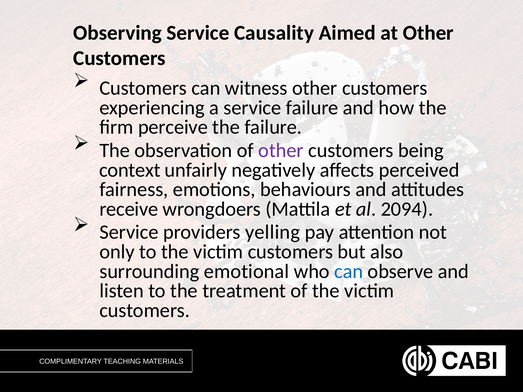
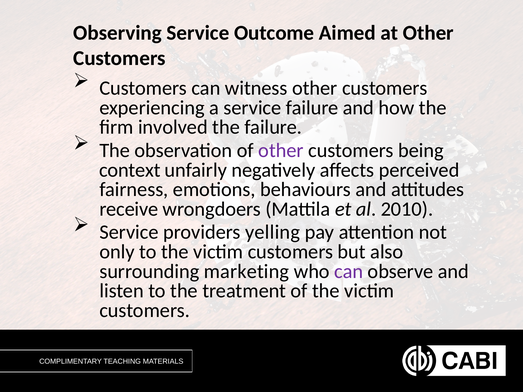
Causality: Causality -> Outcome (274, 33)
perceive: perceive -> involved (173, 127)
2094: 2094 -> 2010 (407, 209)
emotional: emotional -> marketing (247, 271)
can colour: blue -> purple (349, 271)
